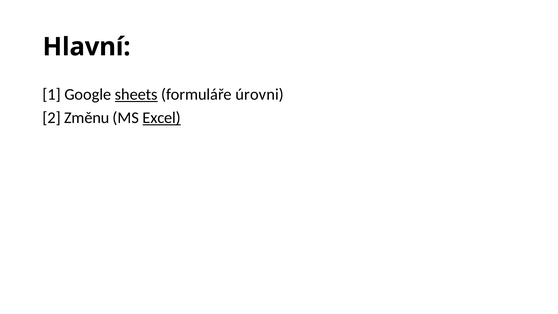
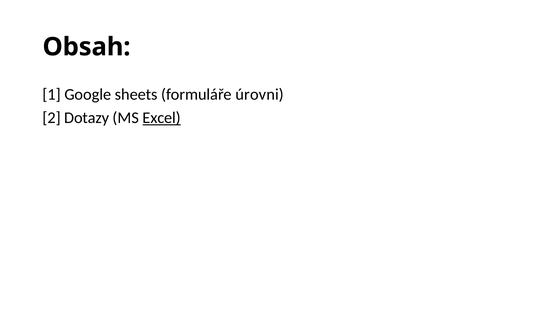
Hlavní: Hlavní -> Obsah (87, 47)
sheets underline: present -> none (136, 94)
Změnu: Změnu -> Dotazy (87, 118)
